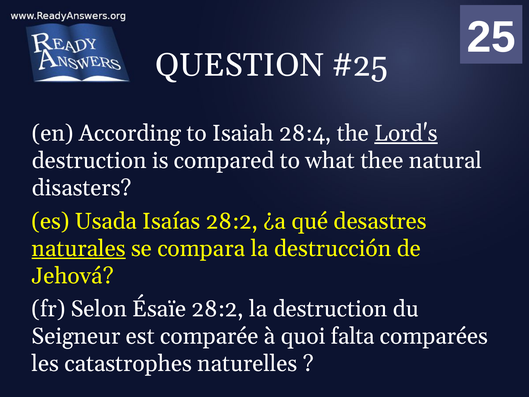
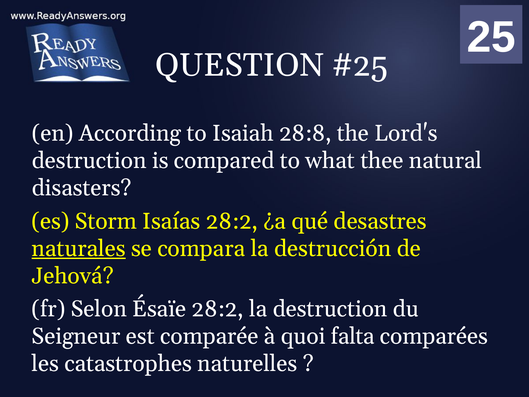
28:4: 28:4 -> 28:8 (305, 133)
Lord's underline: present -> none (406, 133)
Usada: Usada -> Storm (106, 221)
